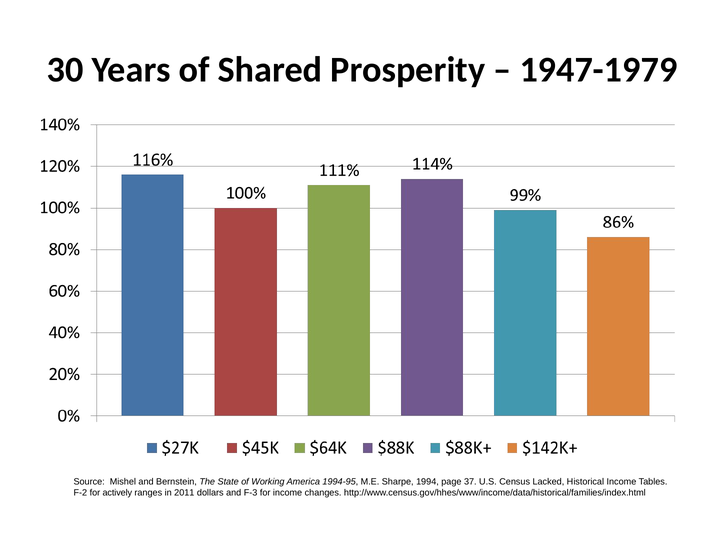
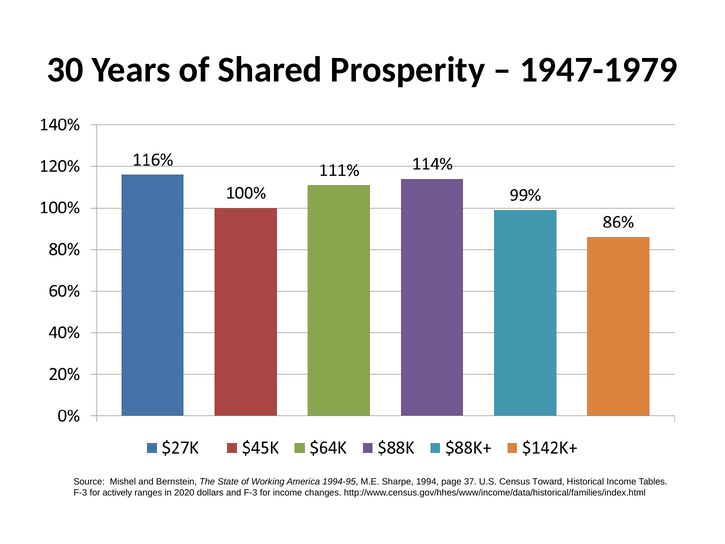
Lacked: Lacked -> Toward (548, 481)
F-2: F-2 -> F-3 (80, 492)
2011: 2011 -> 2020 (184, 492)
